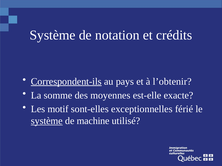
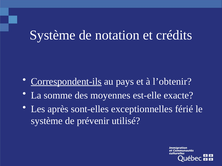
motif: motif -> après (58, 109)
système underline: present -> none (47, 121)
machine: machine -> prévenir (93, 121)
